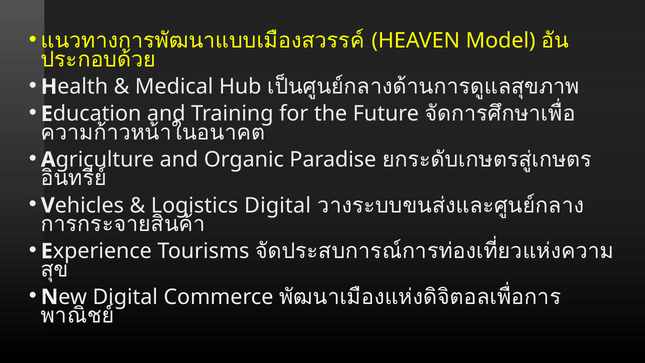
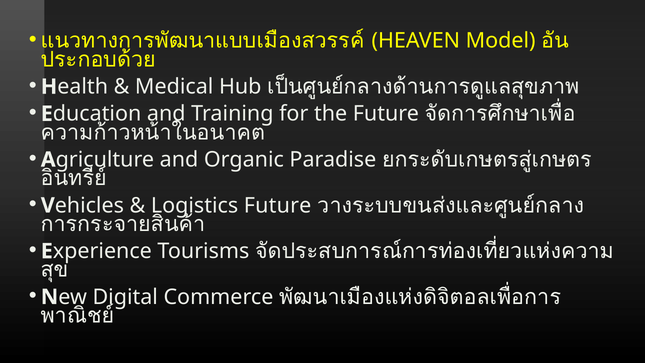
Logistics Digital: Digital -> Future (278, 205)
